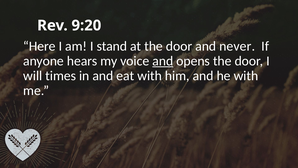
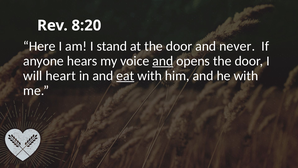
9:20: 9:20 -> 8:20 (86, 25)
times: times -> heart (61, 76)
eat underline: none -> present (125, 76)
